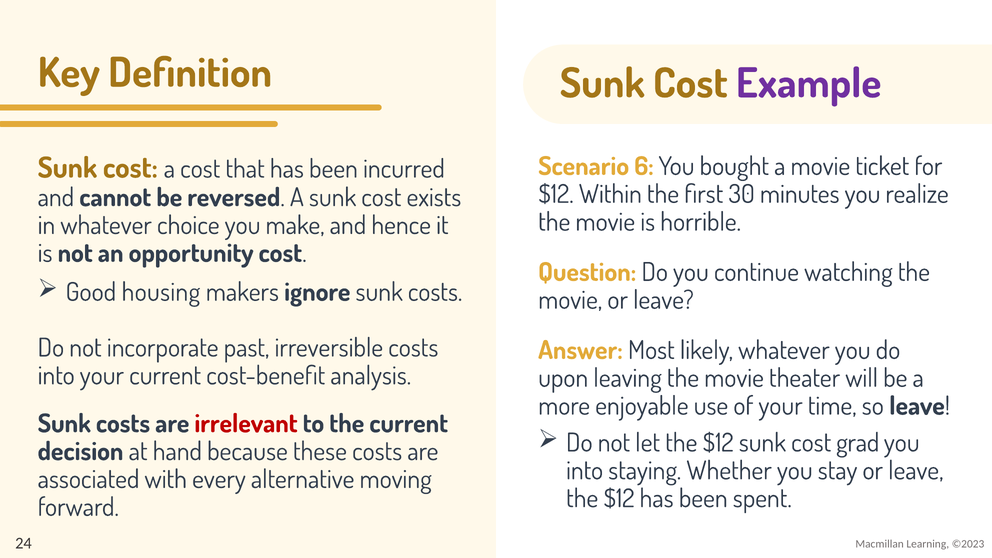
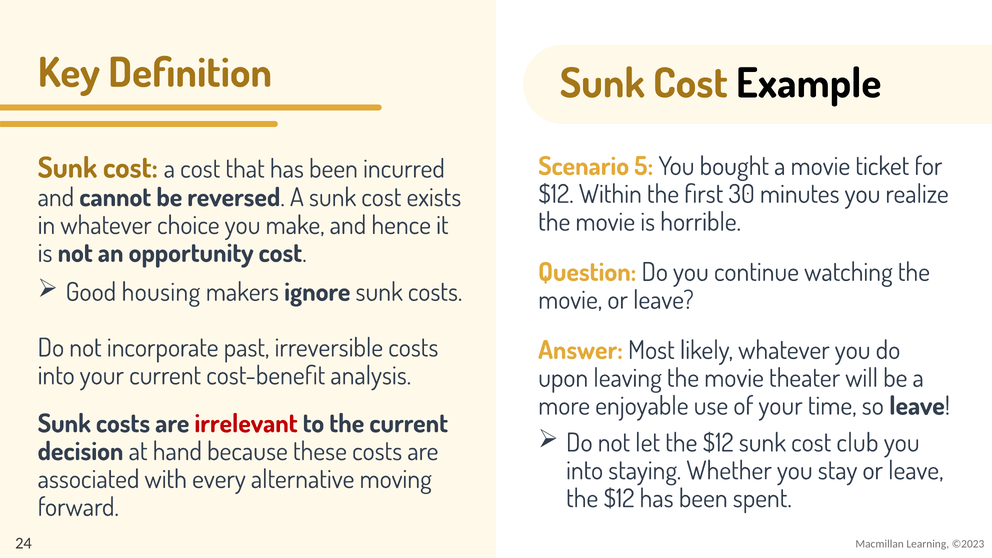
Example colour: purple -> black (809, 84)
6: 6 -> 5 (644, 166)
grad: grad -> club (857, 443)
